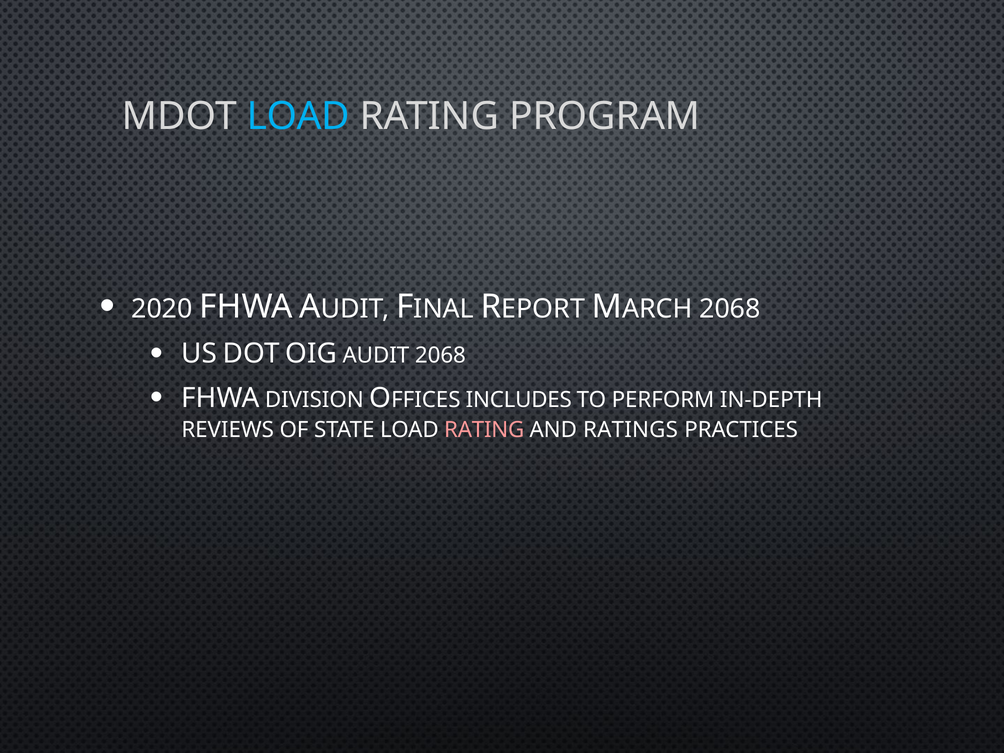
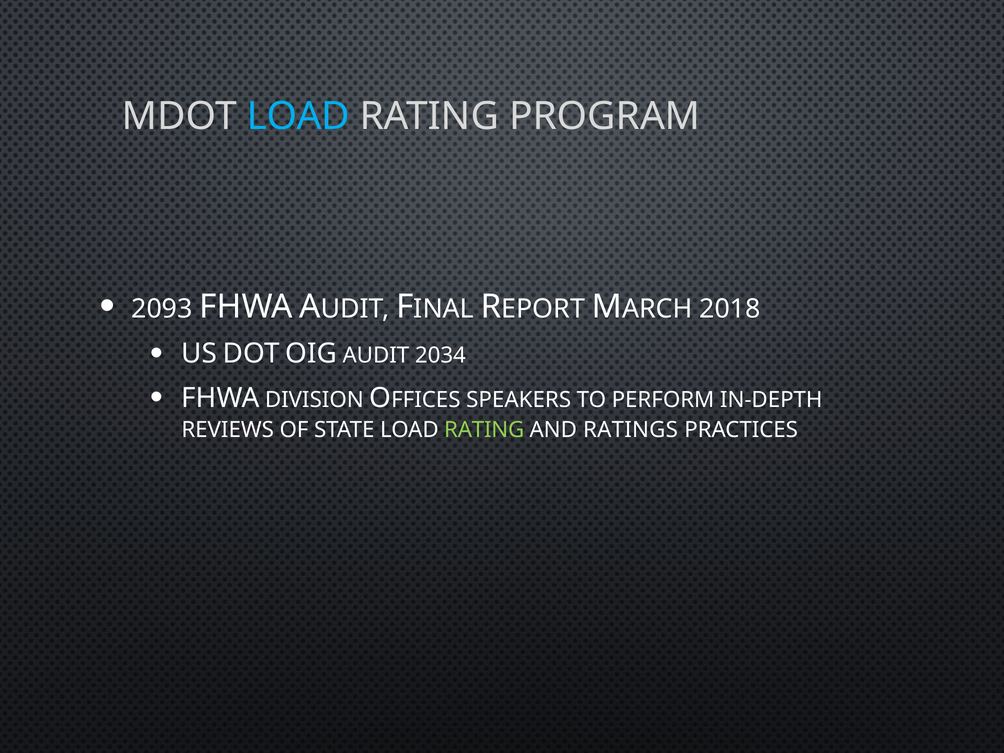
2020: 2020 -> 2093 (162, 309)
2068: 2068 -> 2018 (730, 309)
AUDIT 2068: 2068 -> 2034 (440, 356)
INCLUDES: INCLUDES -> SPEAKERS (519, 400)
RATING colour: pink -> light green (484, 430)
